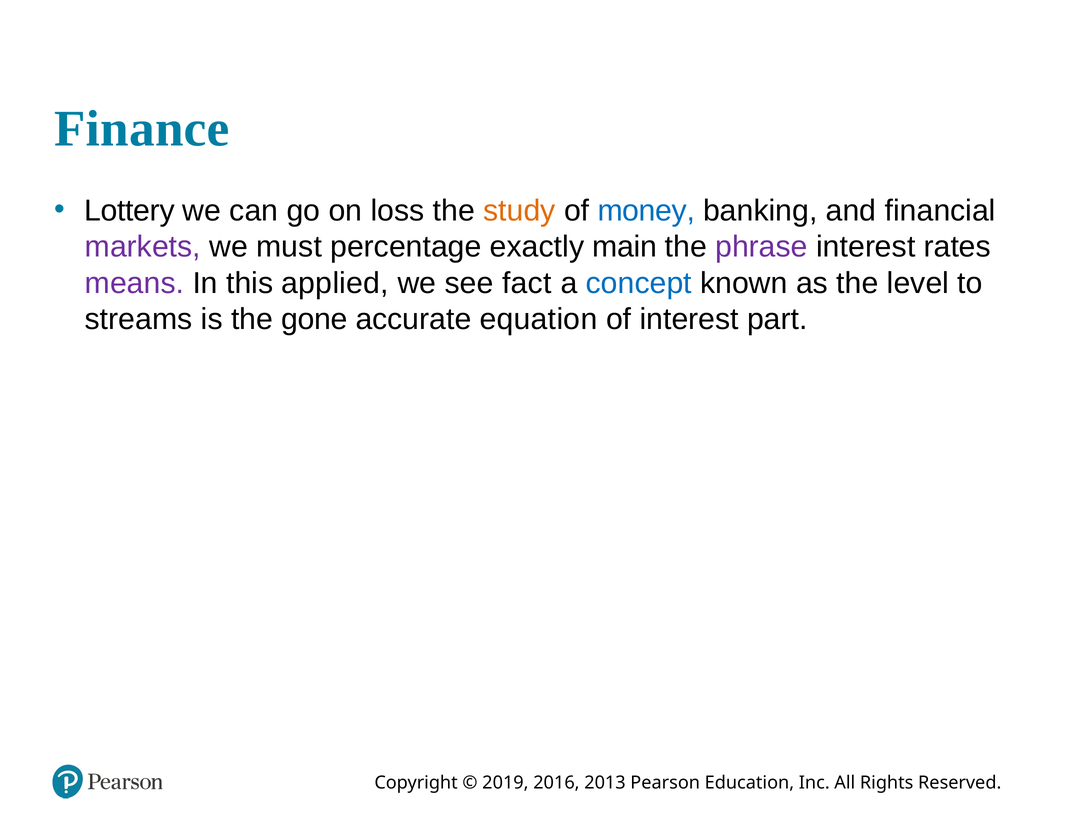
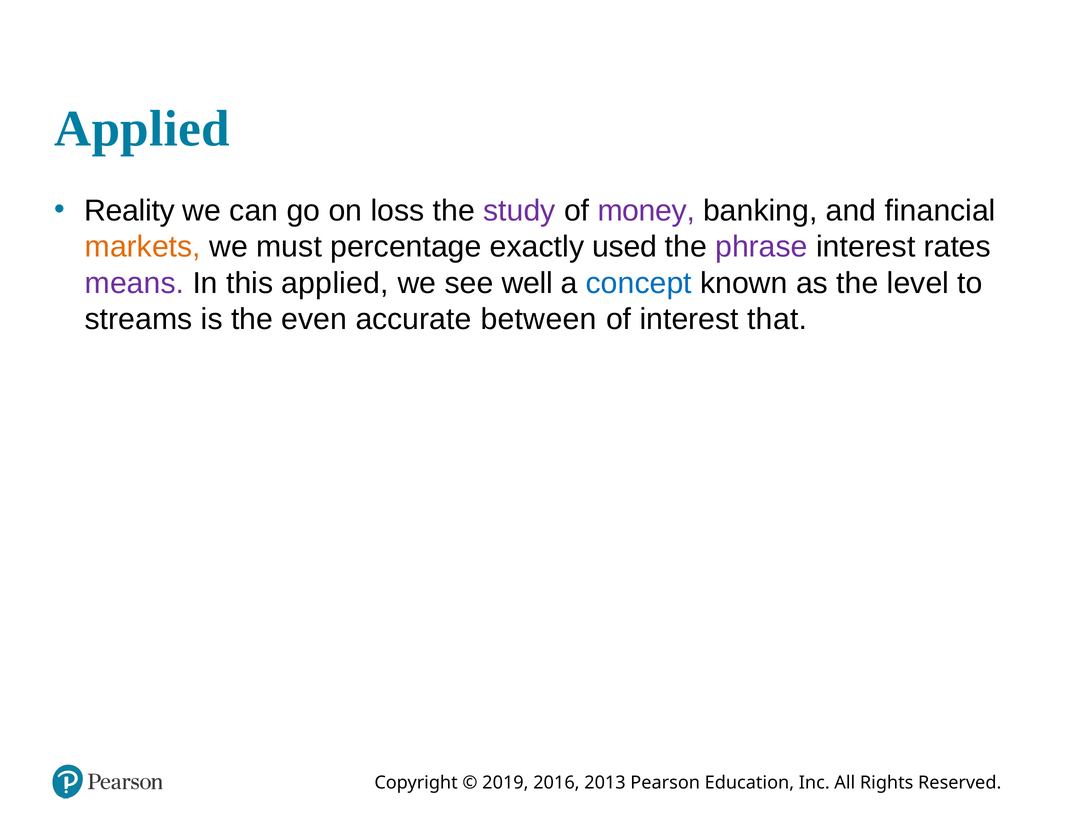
Finance: Finance -> Applied (142, 129)
Lottery: Lottery -> Reality (130, 211)
study colour: orange -> purple (519, 211)
money colour: blue -> purple (646, 211)
markets colour: purple -> orange (143, 247)
main: main -> used (625, 247)
fact: fact -> well (527, 283)
gone: gone -> even (314, 320)
equation: equation -> between (539, 320)
part: part -> that (777, 320)
